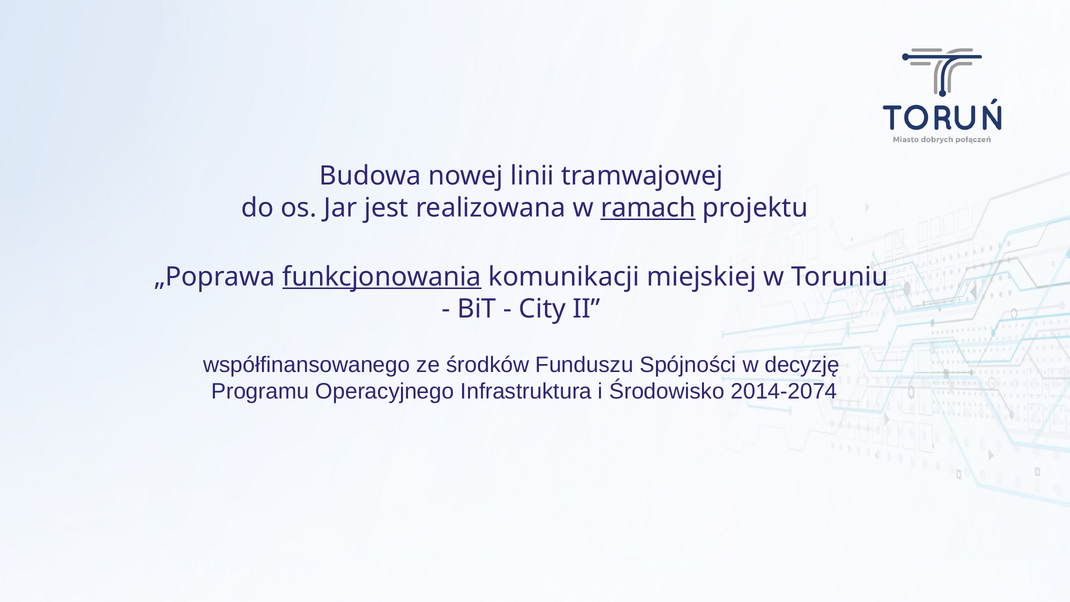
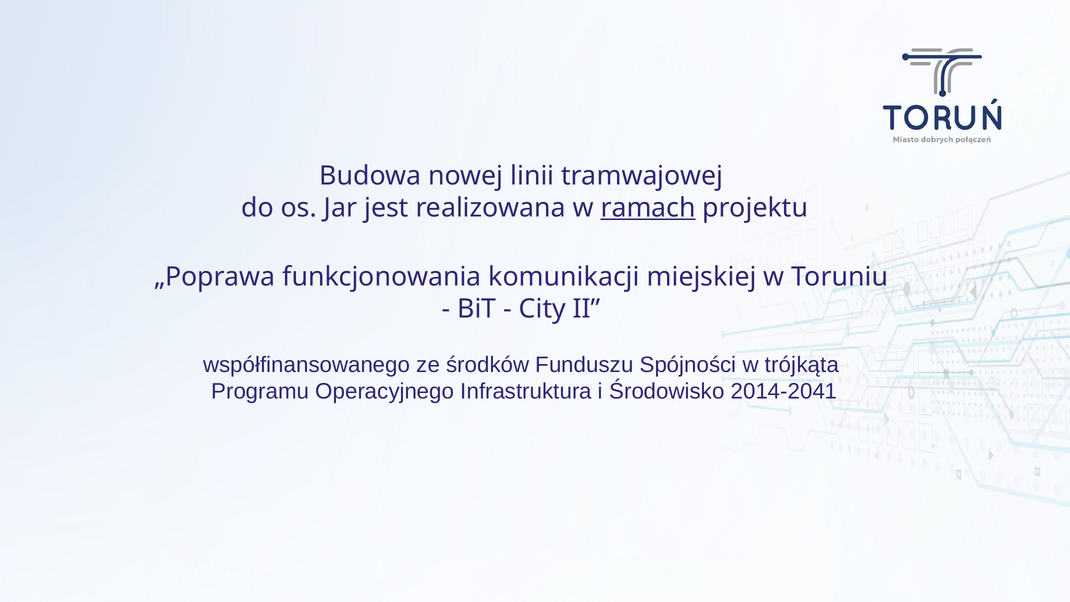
funkcjonowania underline: present -> none (382, 277)
decyzję: decyzję -> trójkąta (802, 365)
2014-2074: 2014-2074 -> 2014-2041 (784, 391)
